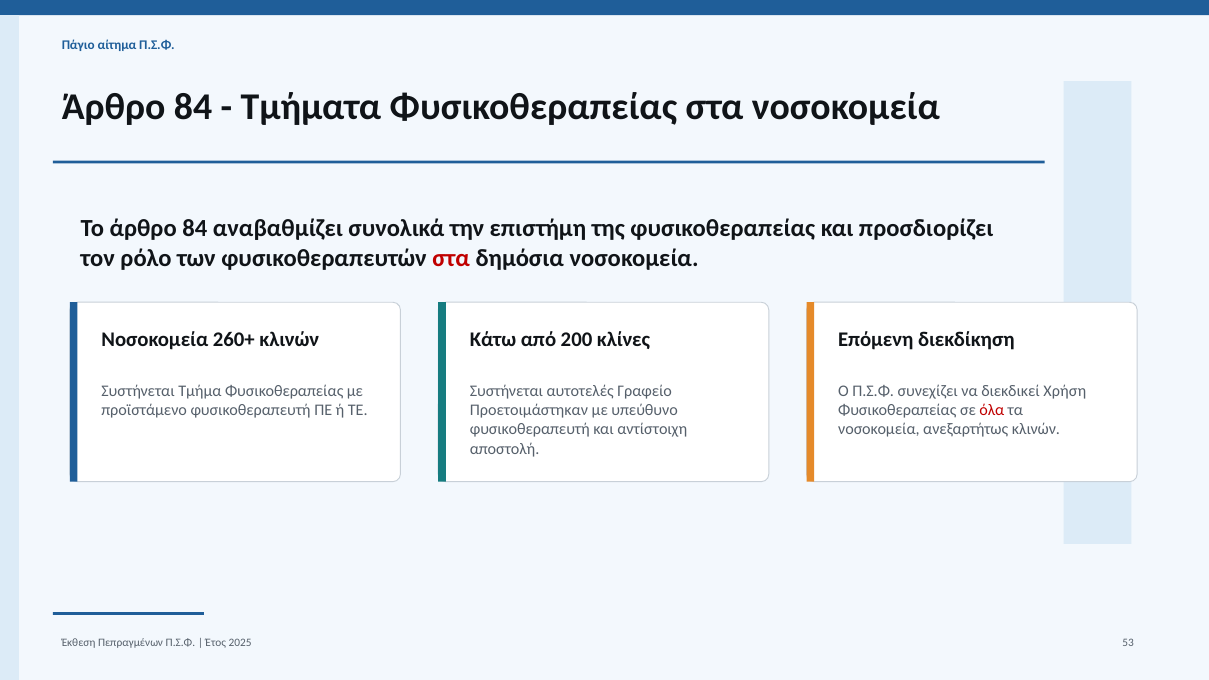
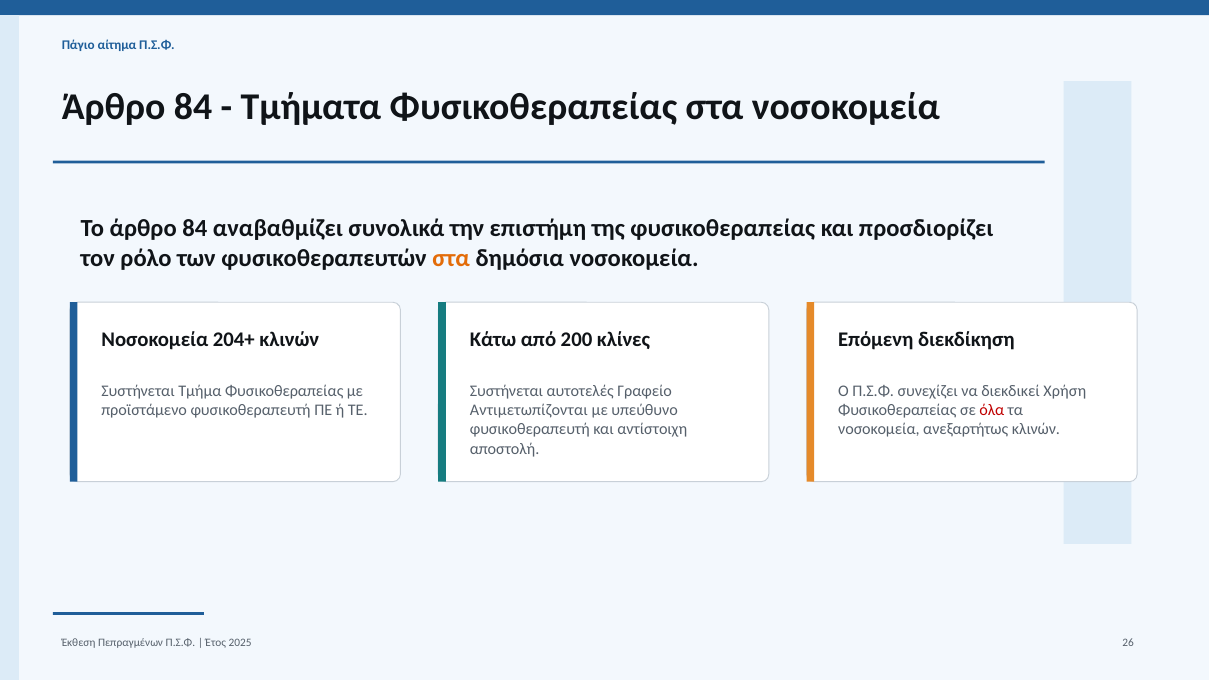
στα colour: red -> orange (451, 258)
260+: 260+ -> 204+ (234, 339)
Προετοιμάστηκαν: Προετοιμάστηκαν -> Αντιμετωπίζονται (529, 410)
53: 53 -> 26 (1128, 643)
